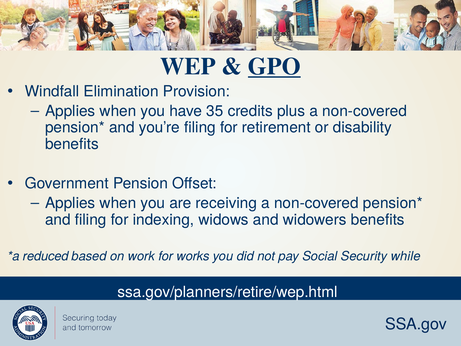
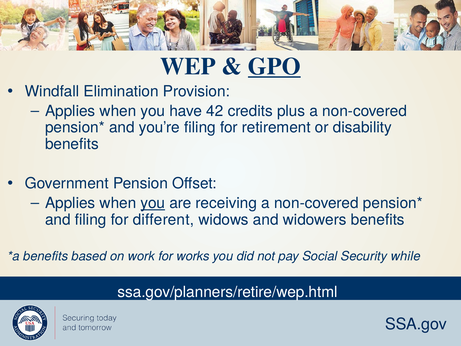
35: 35 -> 42 (215, 111)
you underline: none -> present (153, 203)
indexing: indexing -> different (163, 220)
reduced: reduced -> benefits (46, 256)
